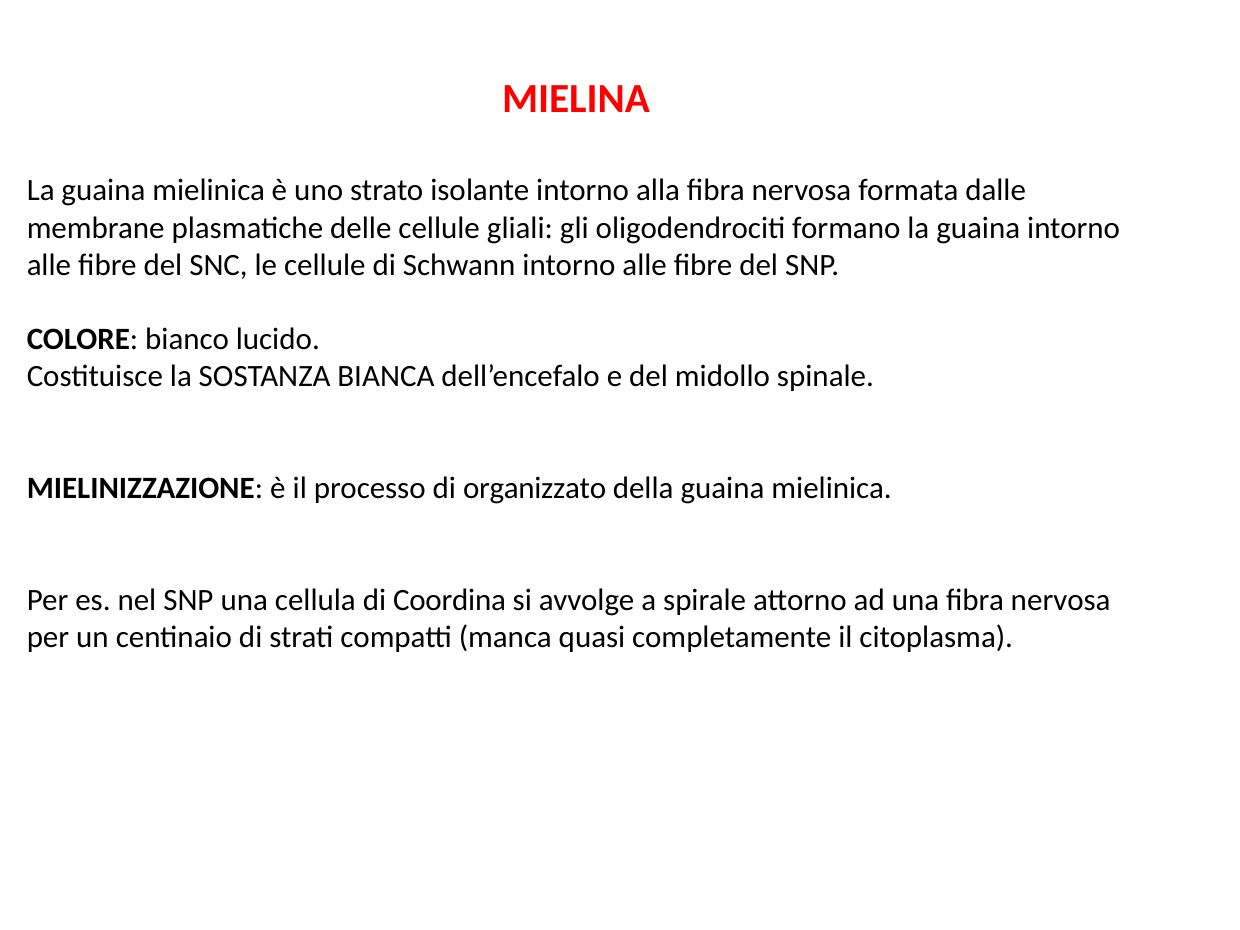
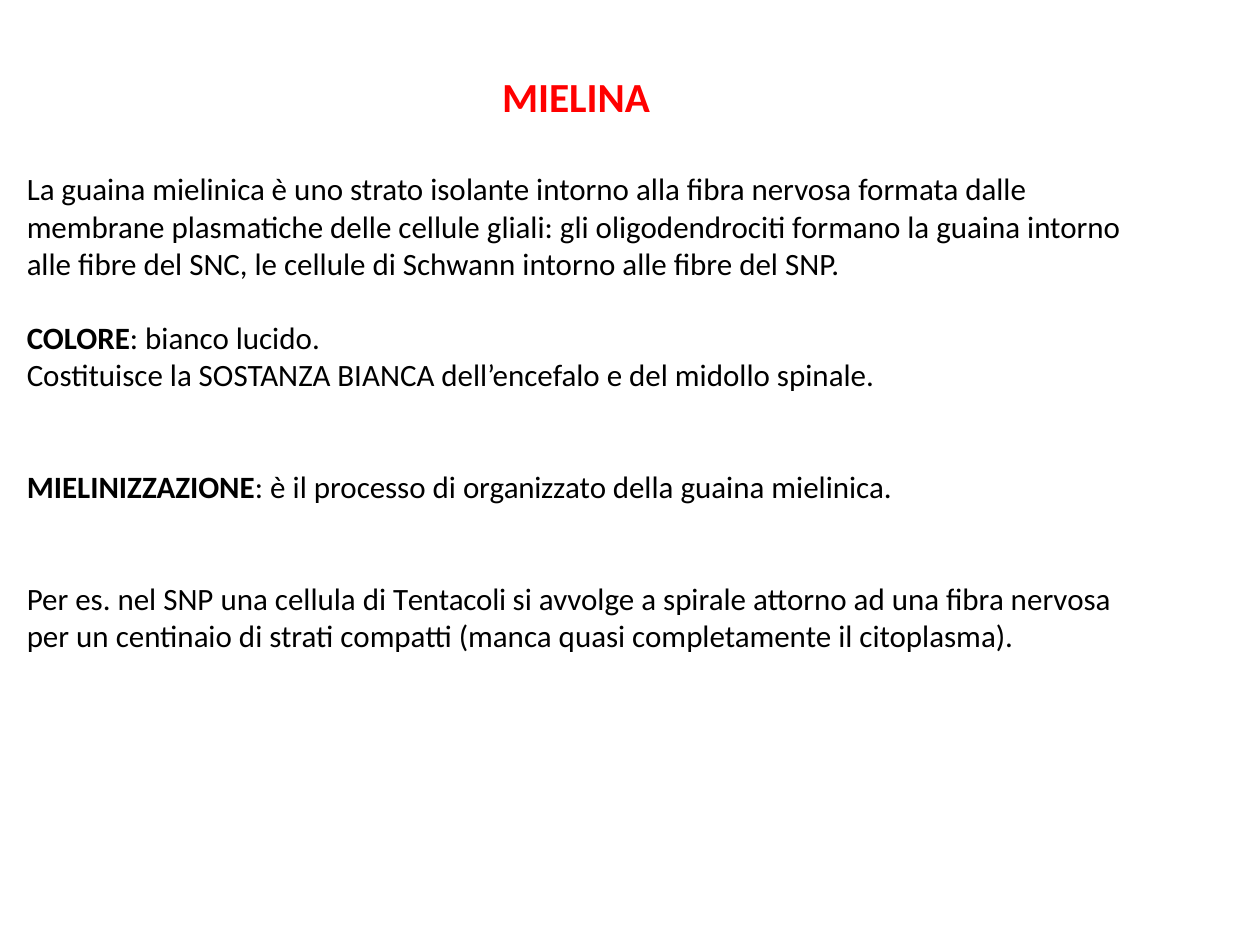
Coordina: Coordina -> Tentacoli (450, 600)
